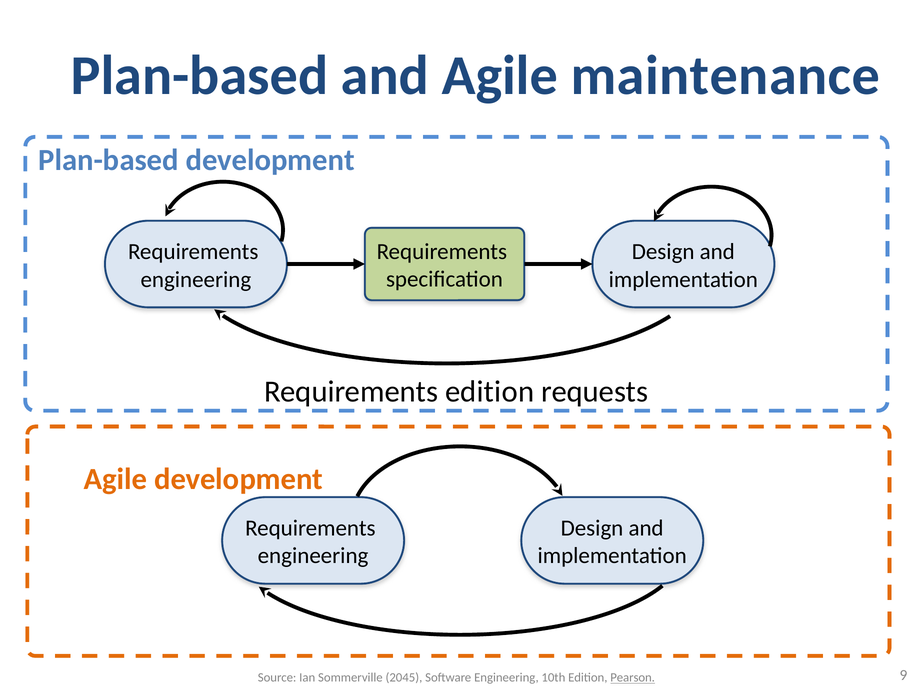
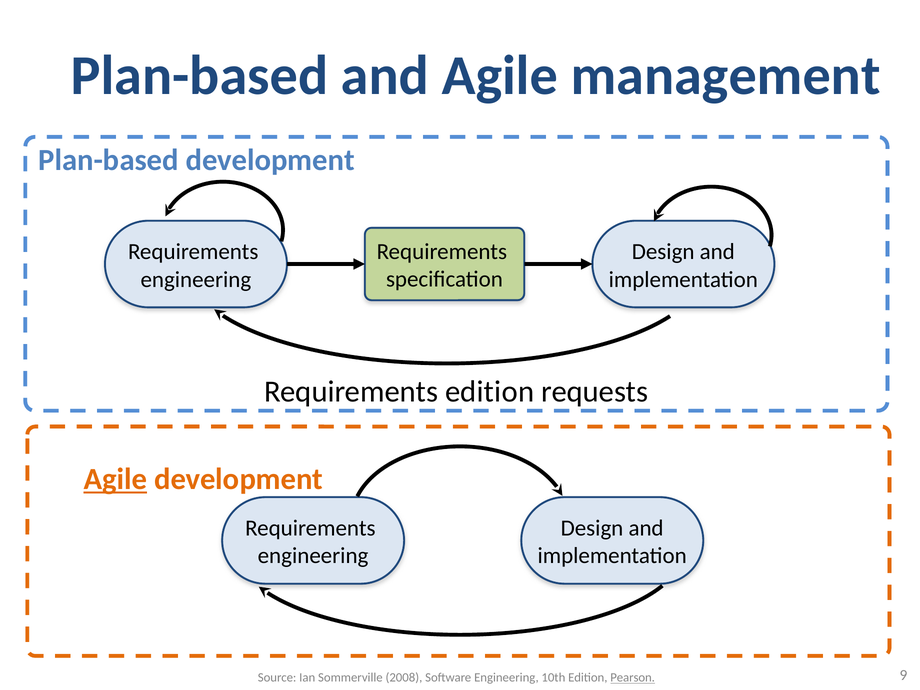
maintenance: maintenance -> management (726, 76)
Agile underline: none -> present (115, 479)
2045: 2045 -> 2008 (404, 678)
